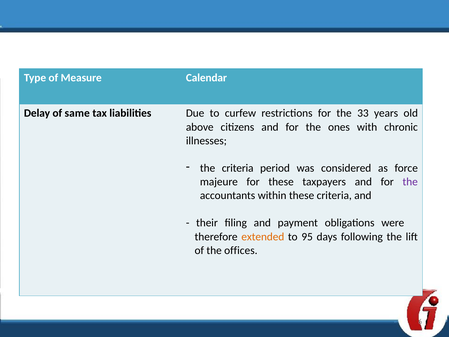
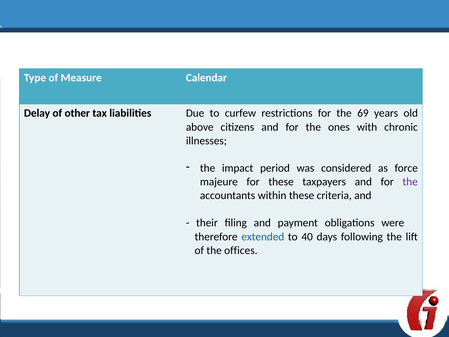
same: same -> other (77, 113)
33: 33 -> 69 (363, 113)
the criteria: criteria -> impact (238, 168)
extended colour: orange -> blue (263, 236)
95: 95 -> 40 (307, 236)
